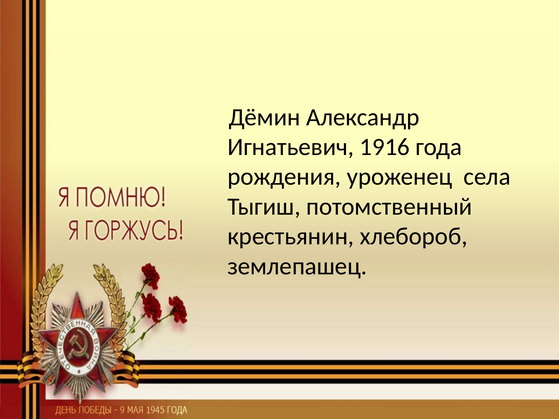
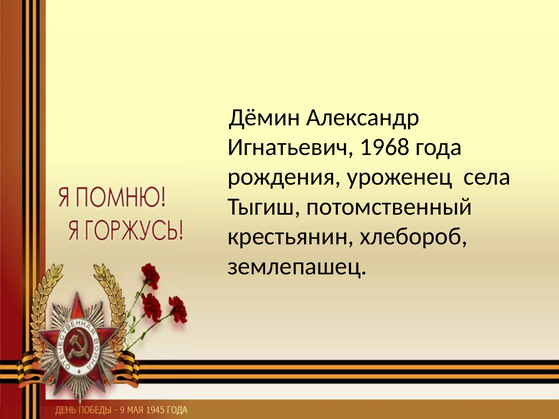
1916: 1916 -> 1968 (385, 147)
